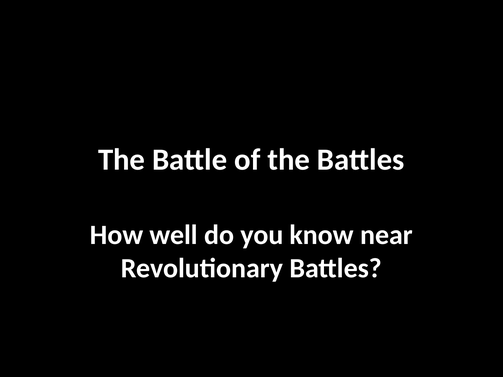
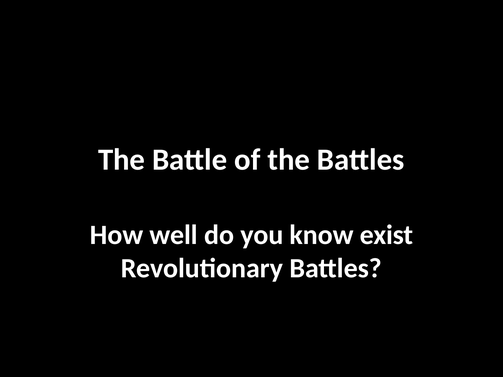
near: near -> exist (387, 235)
